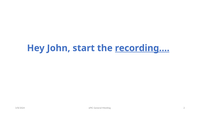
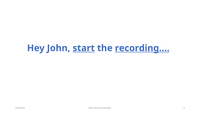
start underline: none -> present (84, 48)
